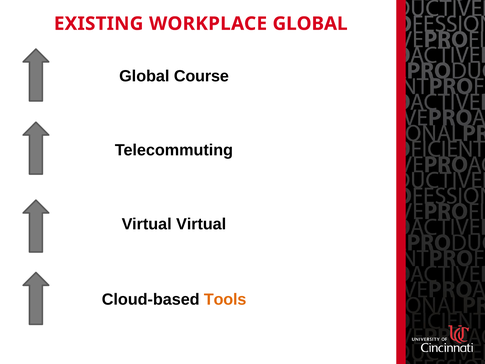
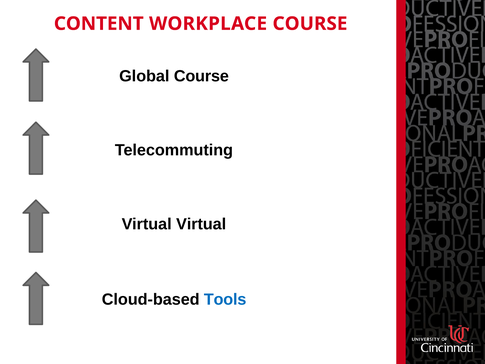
EXISTING: EXISTING -> CONTENT (99, 24)
WORKPLACE GLOBAL: GLOBAL -> COURSE (310, 24)
Tools colour: orange -> blue (225, 299)
